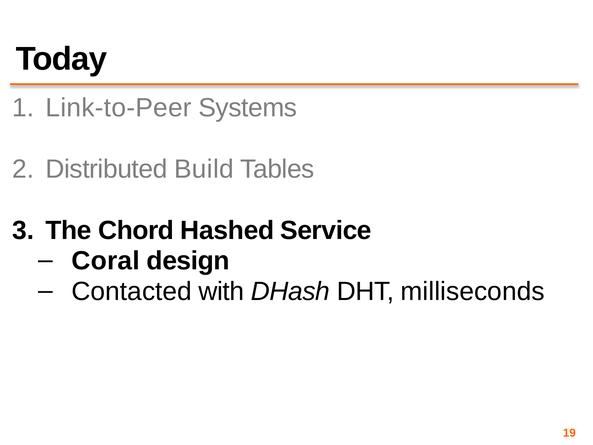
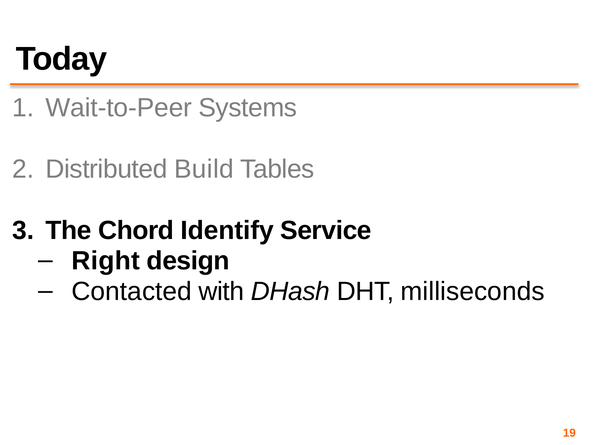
Link-to-Peer: Link-to-Peer -> Wait-to-Peer (119, 108)
Hashed: Hashed -> Identify (227, 230)
Coral: Coral -> Right (106, 261)
